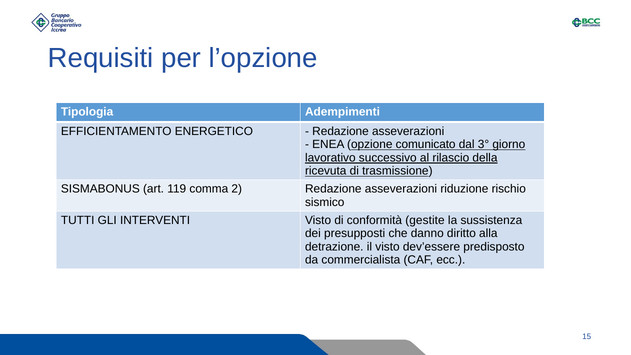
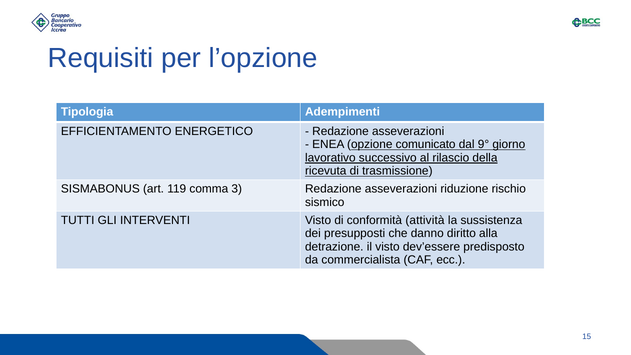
3°: 3° -> 9° (483, 144)
2: 2 -> 3 (237, 189)
gestite: gestite -> attività (425, 220)
